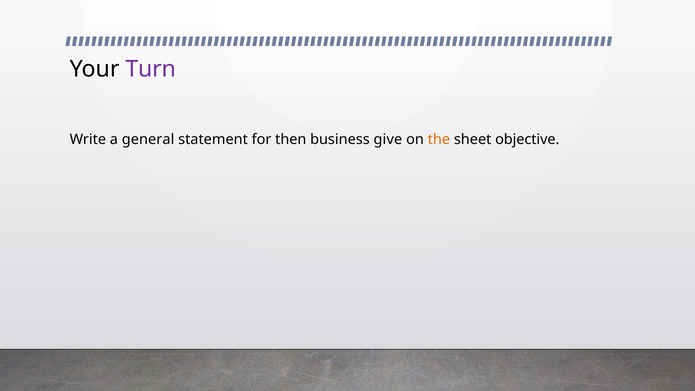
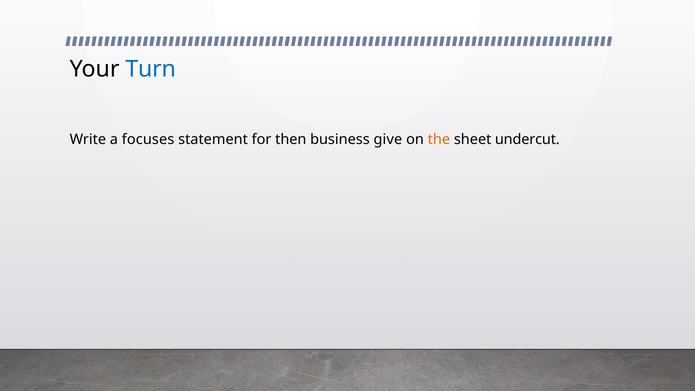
Turn colour: purple -> blue (151, 69)
general: general -> focuses (148, 140)
objective: objective -> undercut (527, 140)
